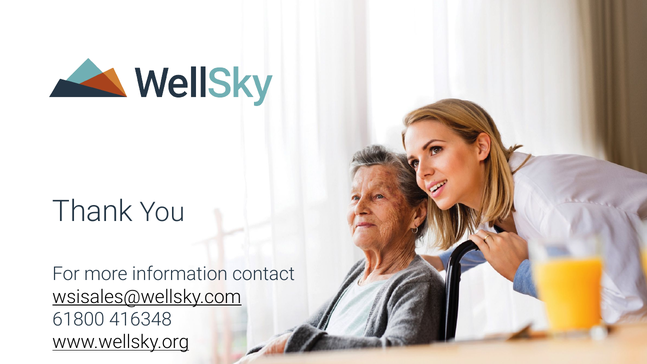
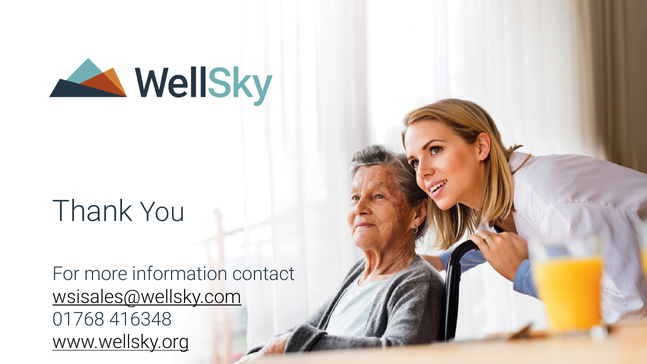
61800: 61800 -> 01768 (78, 319)
